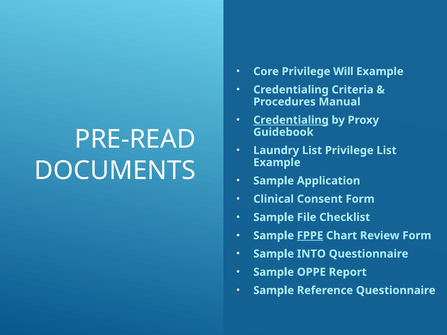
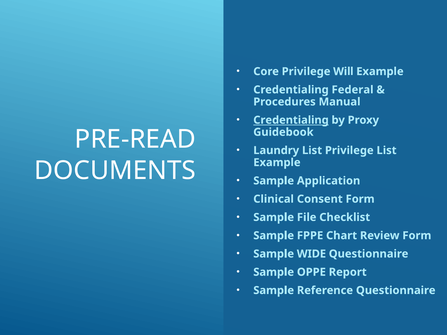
Criteria: Criteria -> Federal (353, 90)
FPPE underline: present -> none (310, 236)
INTO: INTO -> WIDE (311, 254)
